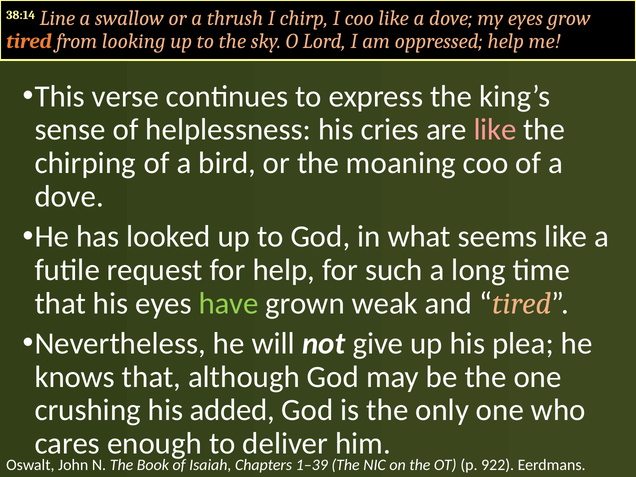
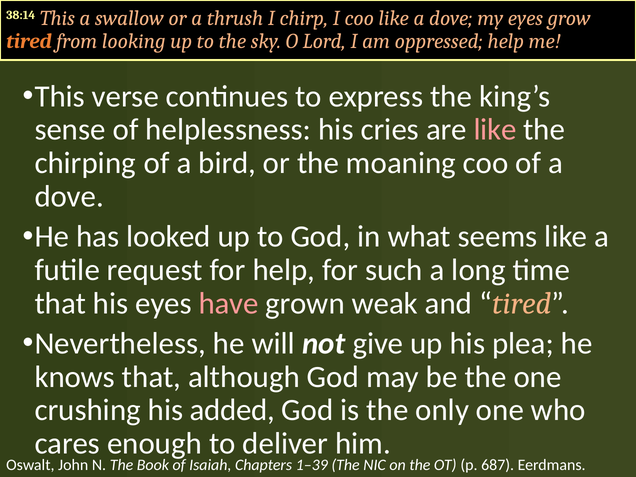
38:14 Line: Line -> This (57, 18)
have colour: light green -> pink (229, 303)
922: 922 -> 687 (498, 465)
